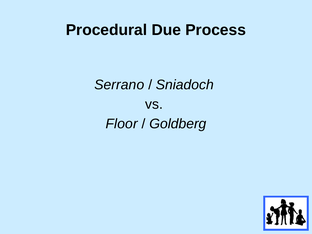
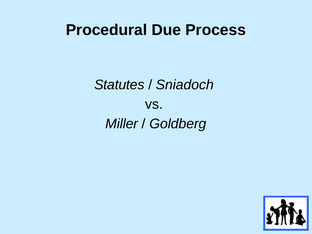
Serrano: Serrano -> Statutes (119, 85)
Floor: Floor -> Miller (122, 124)
